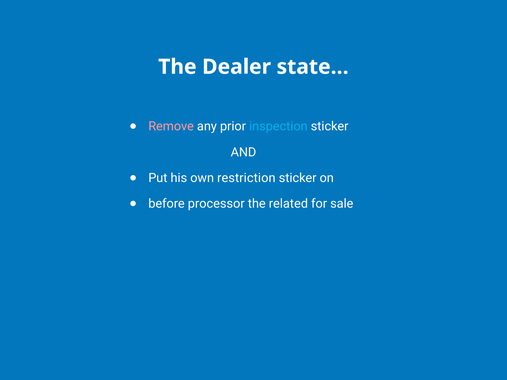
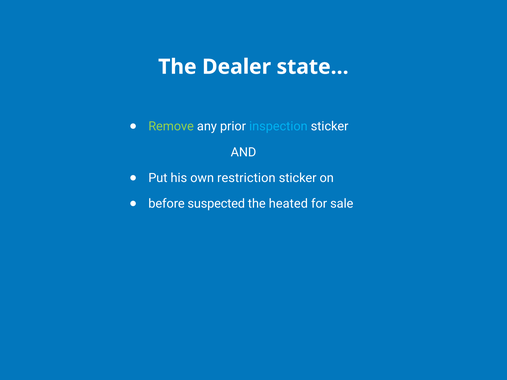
Remove colour: pink -> light green (171, 126)
processor: processor -> suspected (216, 204)
related: related -> heated (288, 204)
